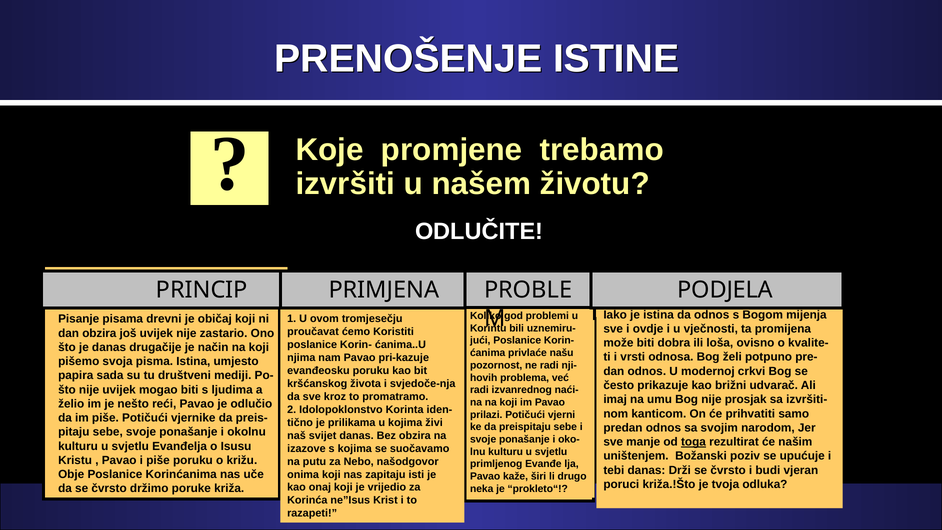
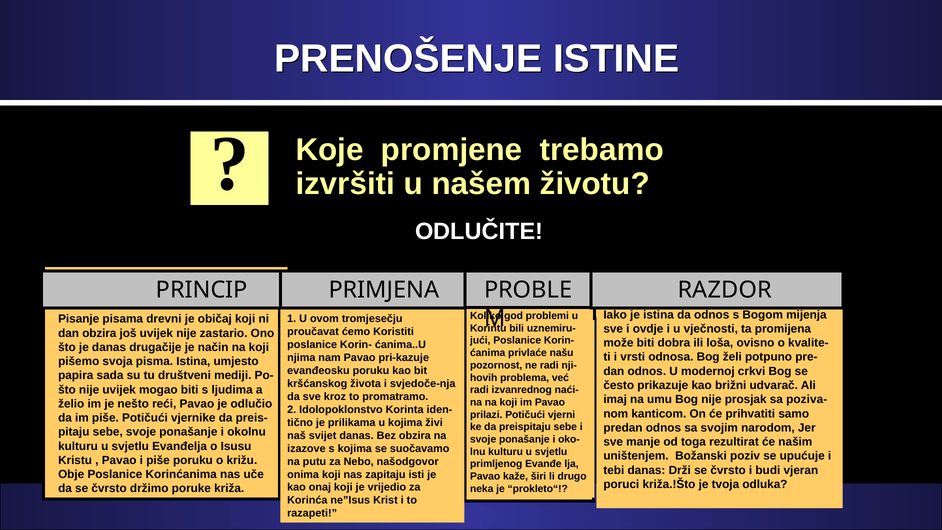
PODJELA: PODJELA -> RAZDOR (725, 290)
izvršiti-: izvršiti- -> poziva- (807, 399)
toga underline: present -> none (693, 442)
